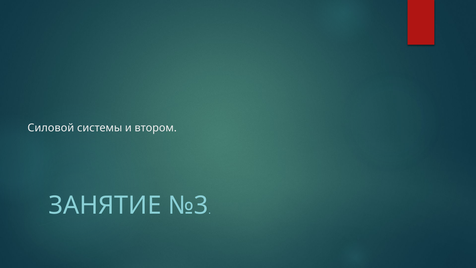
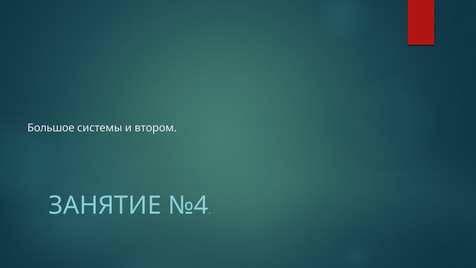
Силовой: Силовой -> Большое (51, 128)
№3: №3 -> №4 (188, 205)
